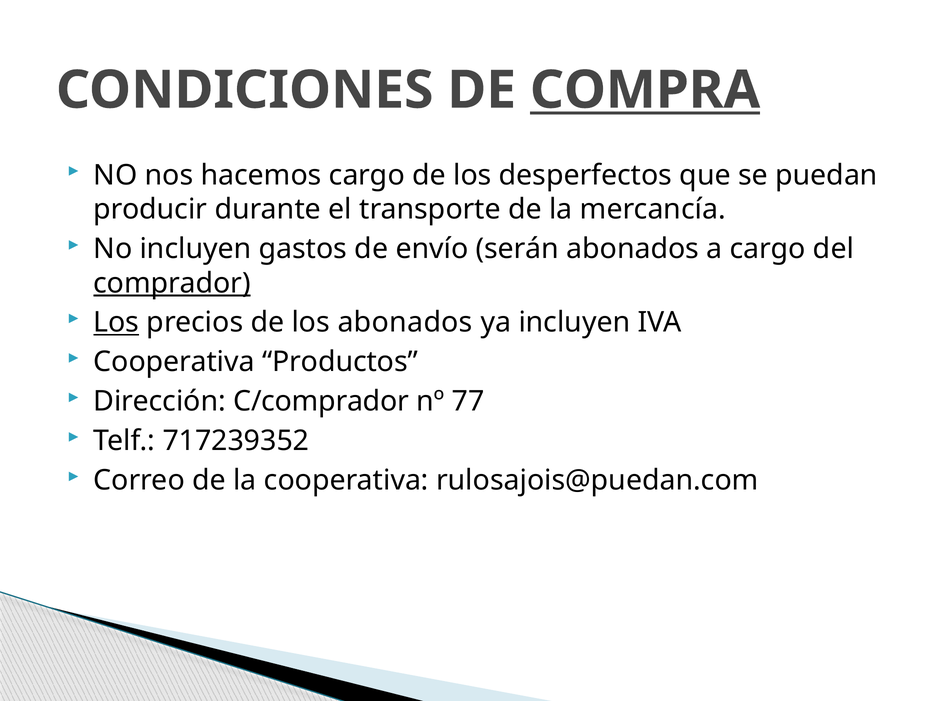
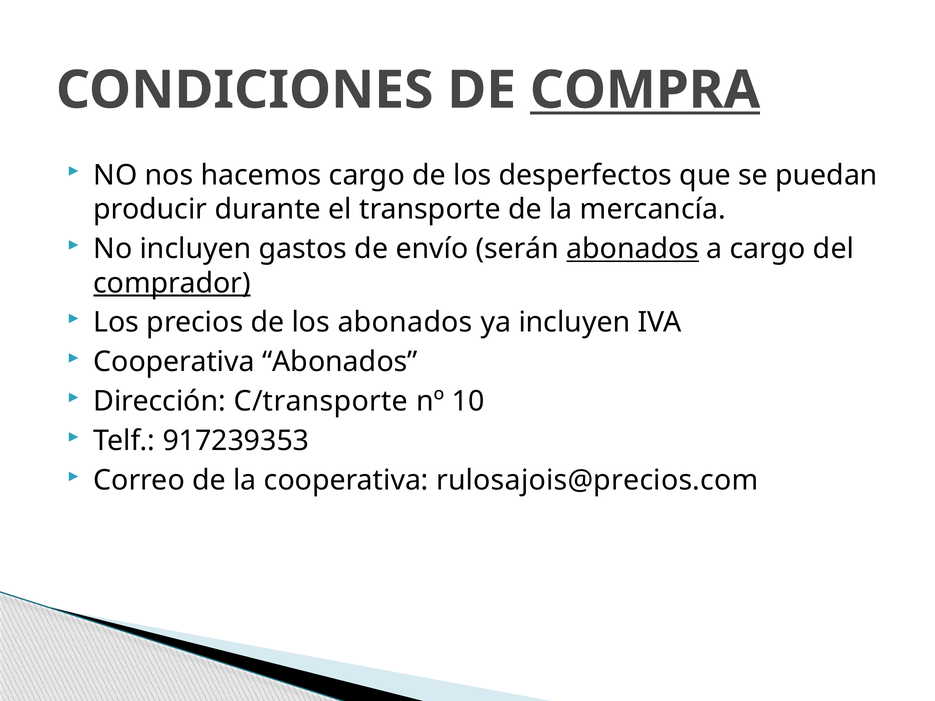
abonados underline: none -> present (633, 249)
Los underline: present -> none (116, 323)
Cooperativa Productos: Productos -> Abonados (340, 362)
C/comprador: C/comprador -> C/transporte (321, 402)
77: 77 -> 10 (468, 402)
717239352: 717239352 -> 917239353 (236, 441)
rulosajois@puedan.com: rulosajois@puedan.com -> rulosajois@precios.com (597, 481)
